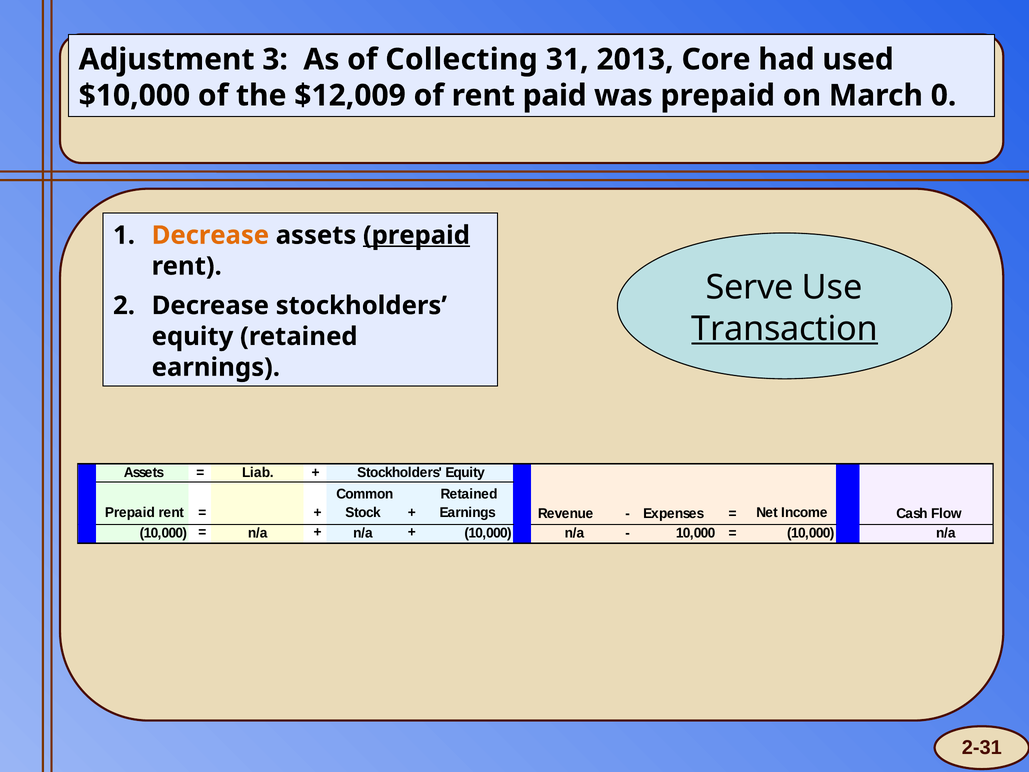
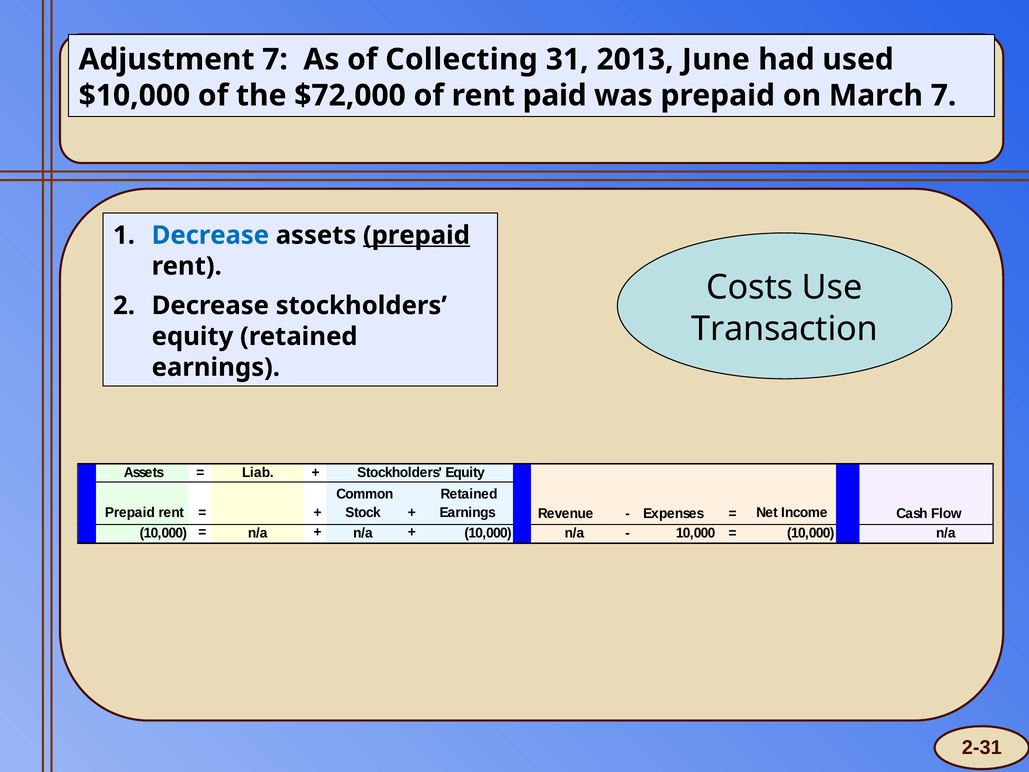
Adjustment 3: 3 -> 7 (275, 59)
Core: Core -> June (716, 59)
$12,009: $12,009 -> $72,000 (350, 95)
March 0: 0 -> 7 (944, 95)
Decrease colour: orange -> blue (210, 235)
Serve: Serve -> Costs (750, 288)
Transaction underline: present -> none (785, 329)
